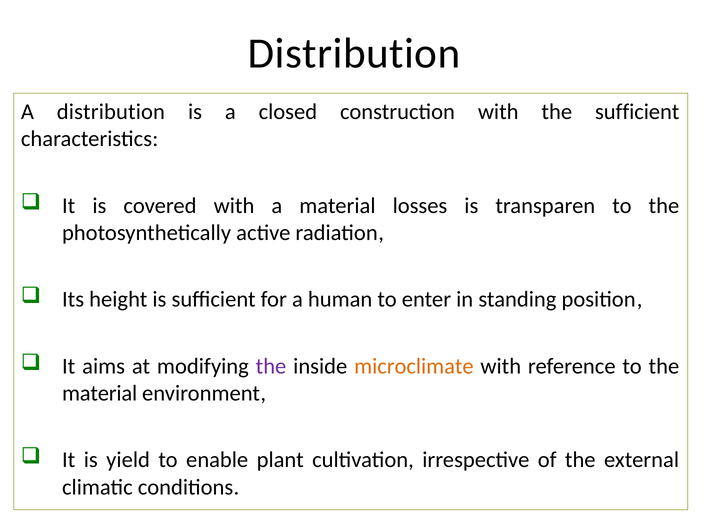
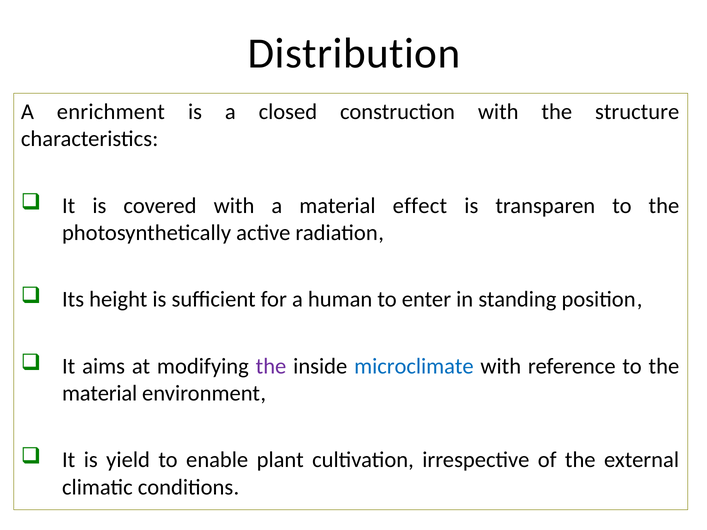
A distribution: distribution -> enrichment (111, 112)
the sufficient: sufficient -> structure (637, 112)
losses: losses -> effect (420, 206)
microclimate colour: orange -> blue (414, 366)
